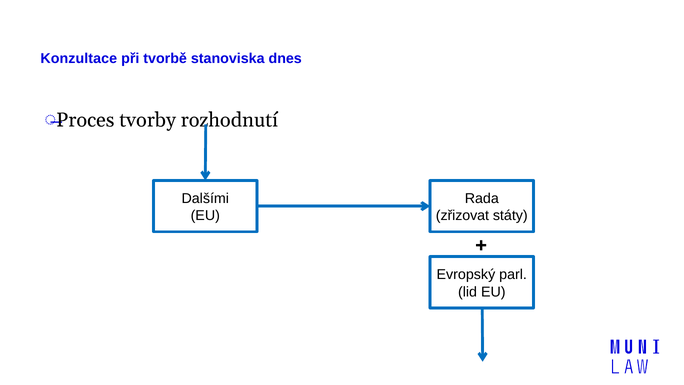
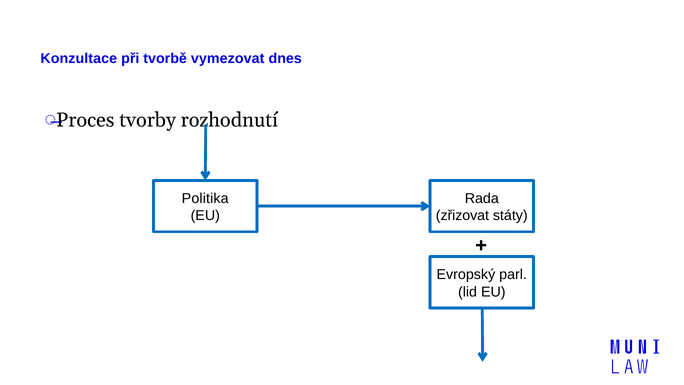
stanoviska: stanoviska -> vymezovat (228, 58)
Dalšími: Dalšími -> Politika (205, 198)
